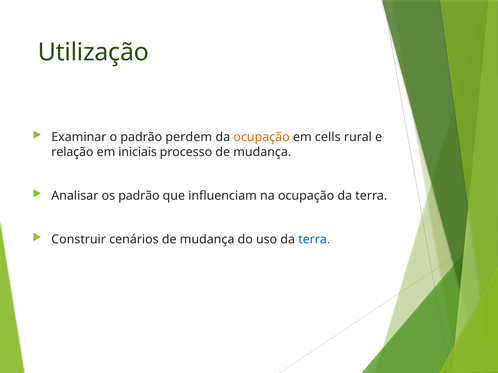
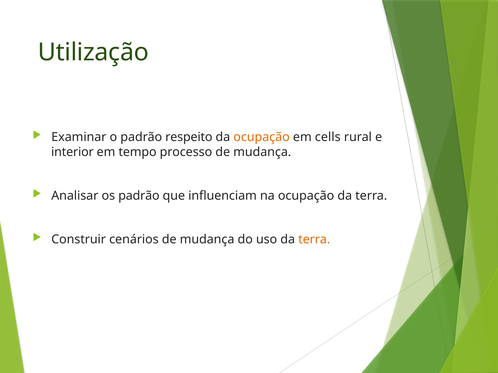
perdem: perdem -> respeito (189, 137)
relação: relação -> interior (72, 152)
iniciais: iniciais -> tempo (138, 152)
terra colour: blue -> orange (314, 240)
